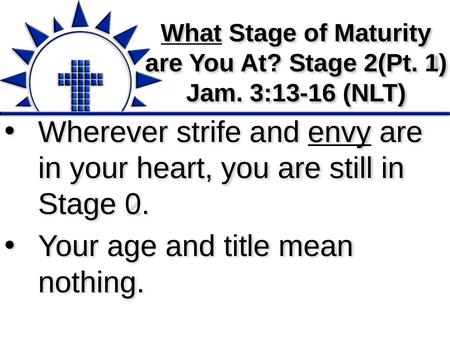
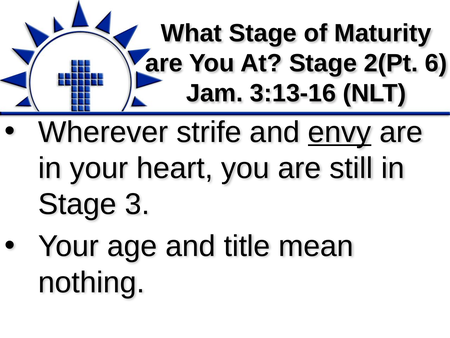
What underline: present -> none (191, 33)
1: 1 -> 6 (436, 63)
0: 0 -> 3 (137, 204)
